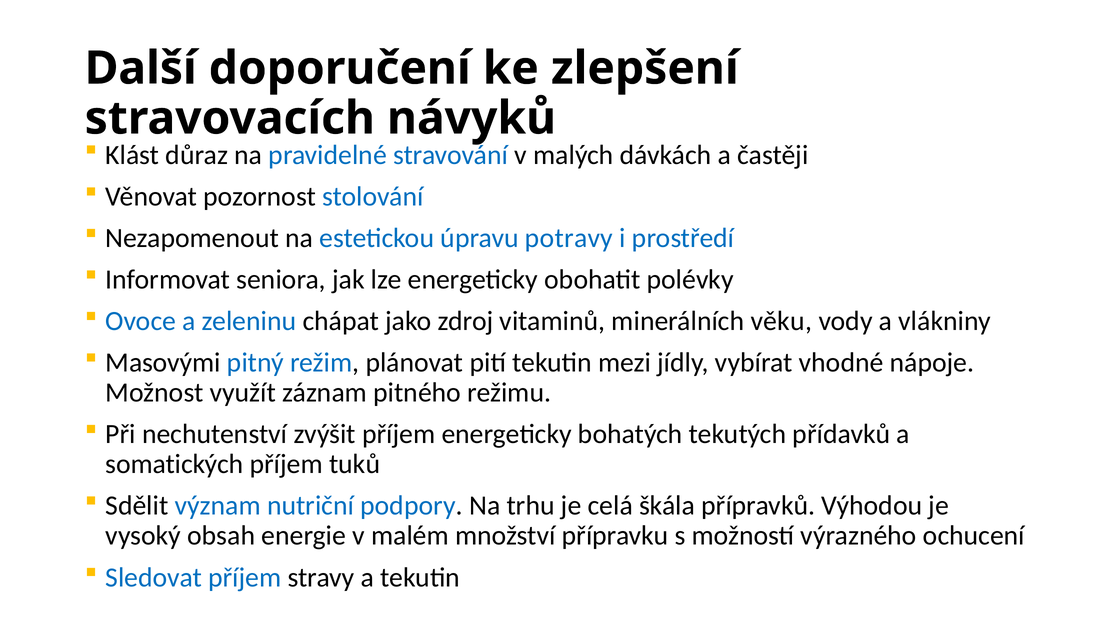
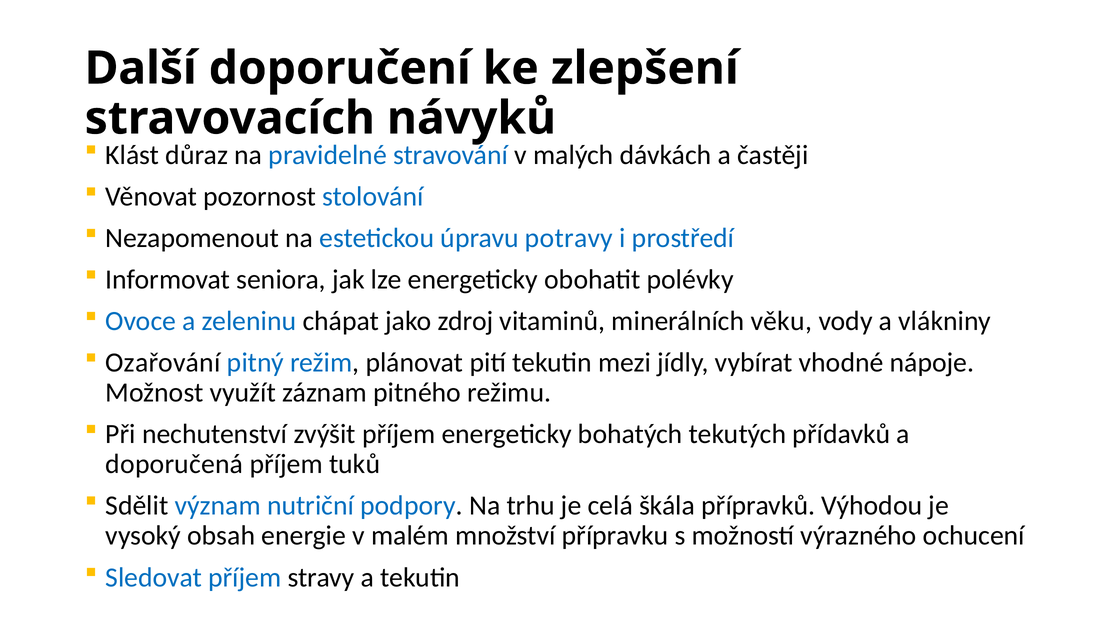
Masovými: Masovými -> Ozařování (163, 362)
somatických: somatických -> doporučená (174, 464)
